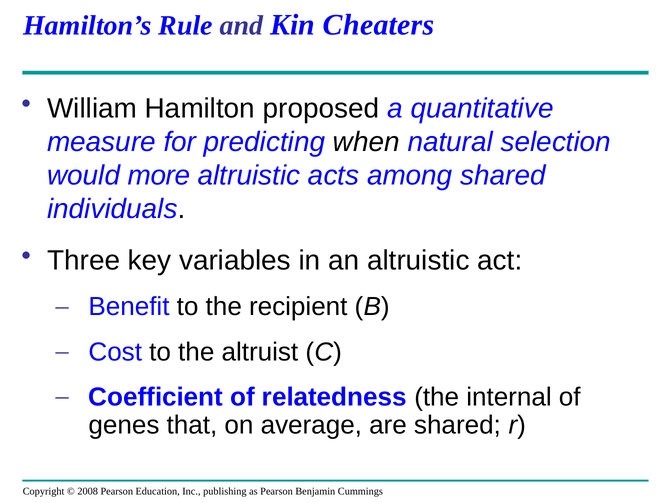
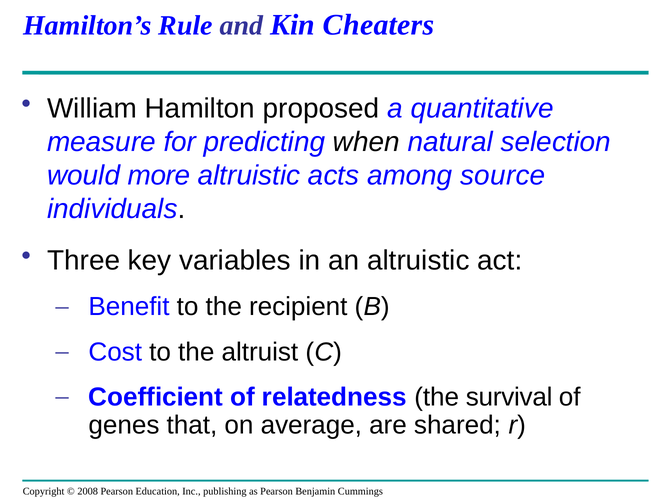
among shared: shared -> source (503, 176)
internal: internal -> survival (509, 397)
